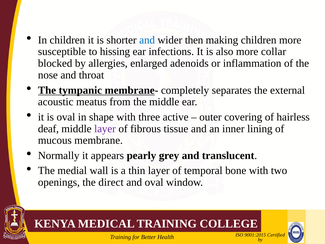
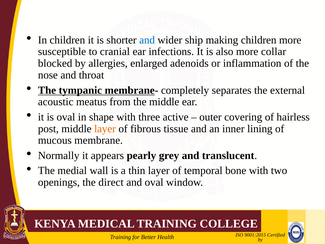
then: then -> ship (194, 40)
hissing: hissing -> cranial (115, 52)
deaf: deaf -> post (48, 129)
layer colour: purple -> orange (105, 129)
